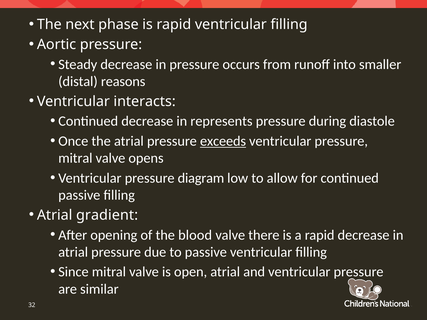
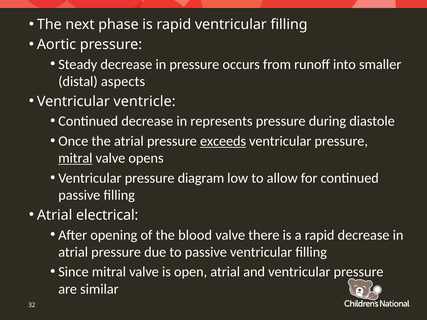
reasons: reasons -> aspects (123, 81)
interacts: interacts -> ventricle (145, 101)
mitral underline: none -> present (75, 158)
gradient: gradient -> electrical (107, 215)
